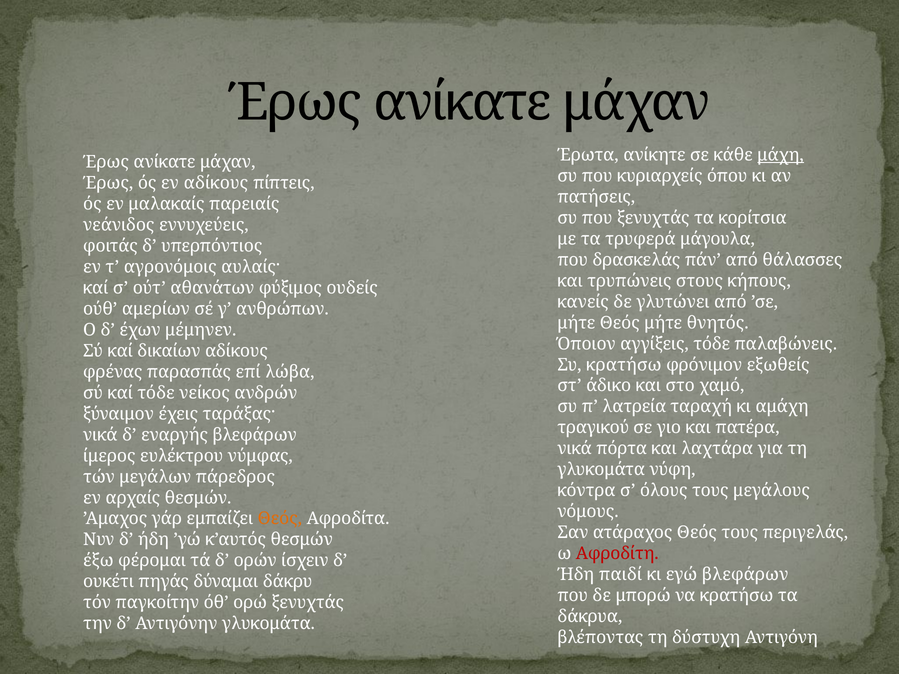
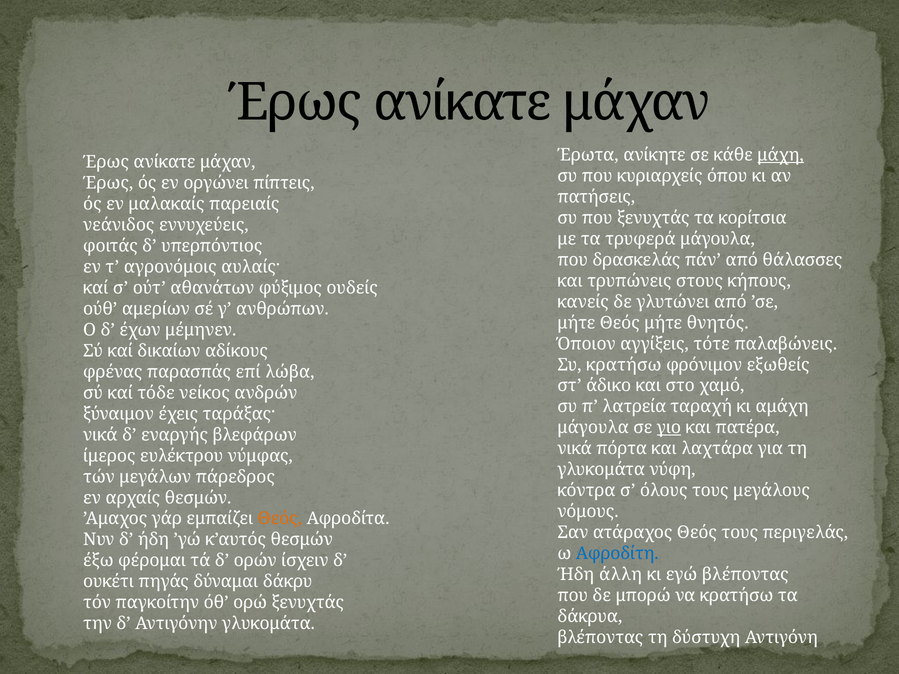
εν αδίκους: αδίκους -> οργώνει (216, 183)
αγγίξεις τόδε: τόδε -> τότε (712, 344)
τραγικού: τραγικού -> μάγουλα (593, 428)
γιο underline: none -> present (669, 428)
Αφροδίτη colour: red -> blue (617, 554)
παιδί: παιδί -> άλλη (620, 575)
εγώ βλεφάρων: βλεφάρων -> βλέποντας (745, 575)
